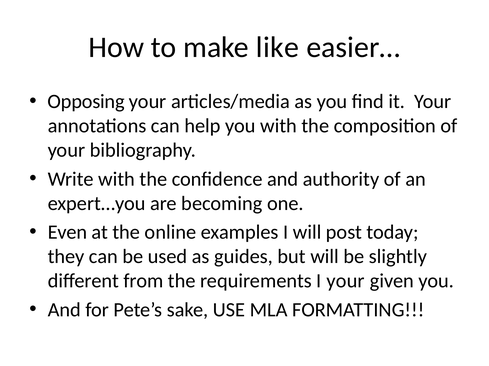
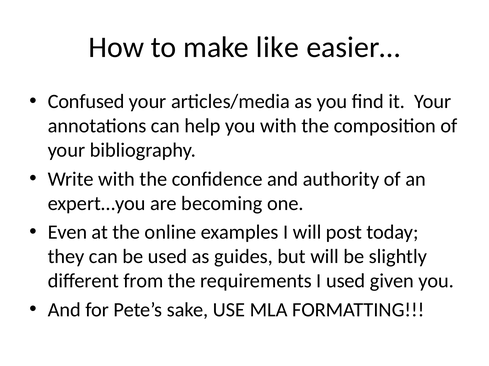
Opposing: Opposing -> Confused (86, 102)
I your: your -> used (346, 282)
